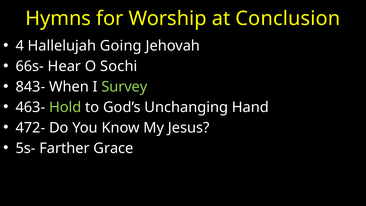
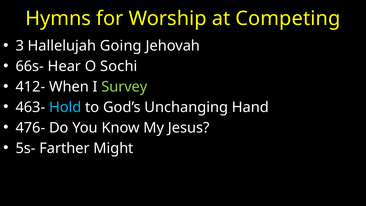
Conclusion: Conclusion -> Competing (288, 19)
4: 4 -> 3 (20, 46)
843-: 843- -> 412- (30, 87)
Hold colour: light green -> light blue (65, 107)
472-: 472- -> 476- (30, 128)
Grace: Grace -> Might (113, 148)
